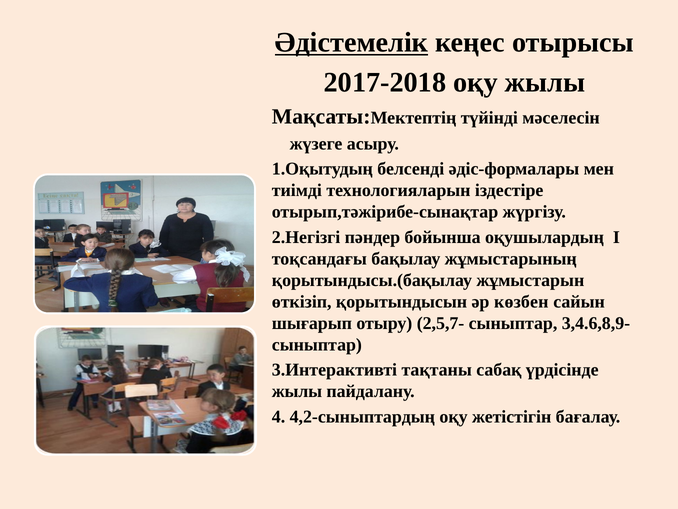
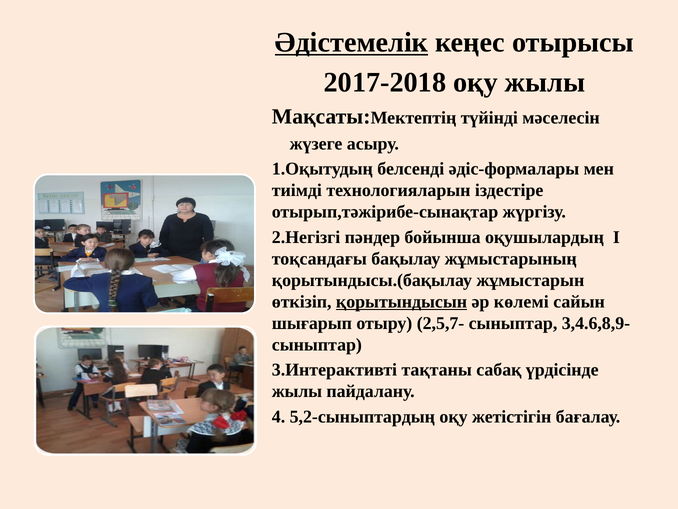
қорытындысын underline: none -> present (402, 301)
көзбен: көзбен -> көлемі (521, 301)
4,2-сыныптардың: 4,2-сыныптардың -> 5,2-сыныптардың (362, 416)
